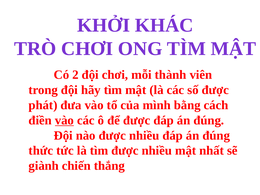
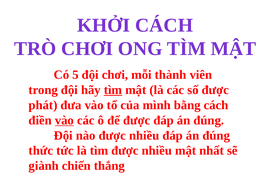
KHỞI KHÁC: KHÁC -> CÁCH (164, 25)
2: 2 -> 5 (75, 75)
tìm underline: none -> present (113, 90)
